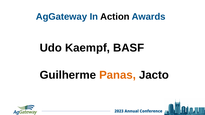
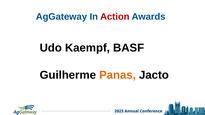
Action colour: black -> red (115, 17)
